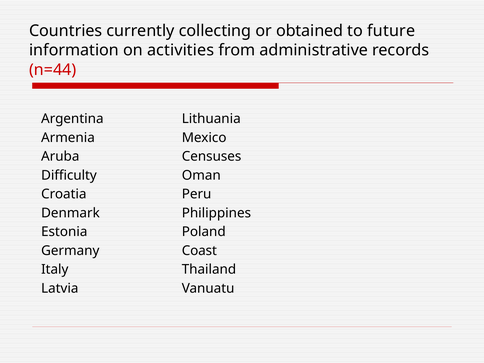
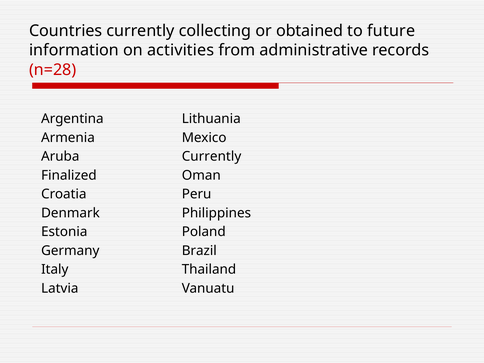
n=44: n=44 -> n=28 (53, 70)
Censuses: Censuses -> Currently (212, 156)
Difficulty: Difficulty -> Finalized (69, 175)
Coast: Coast -> Brazil (199, 251)
